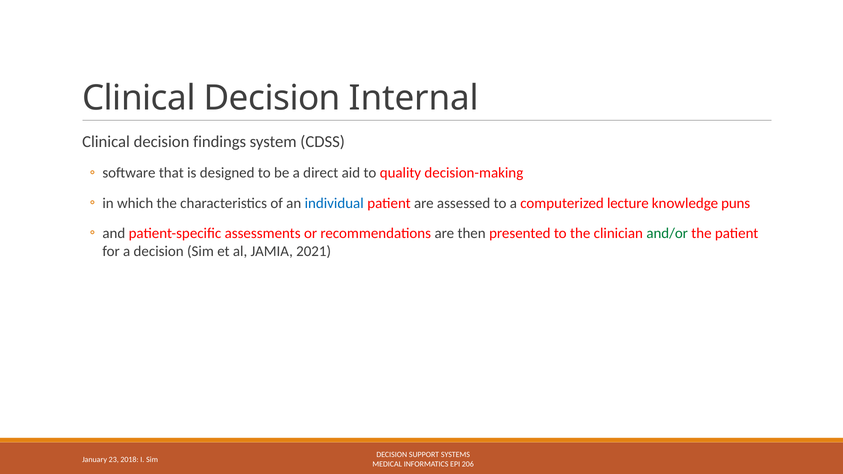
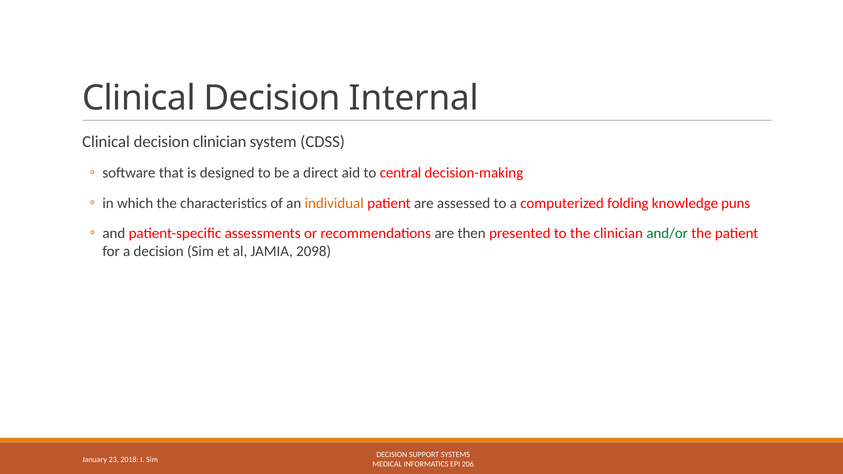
decision findings: findings -> clinician (220, 142)
quality: quality -> central (401, 173)
individual colour: blue -> orange (334, 203)
lecture: lecture -> folding (628, 203)
2021: 2021 -> 2098 (314, 252)
